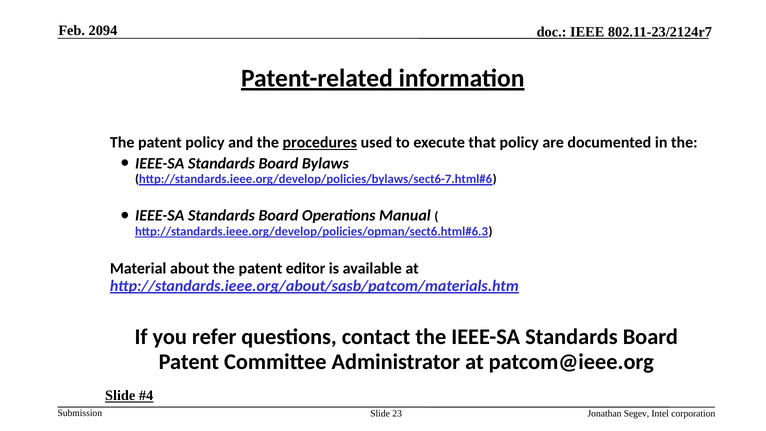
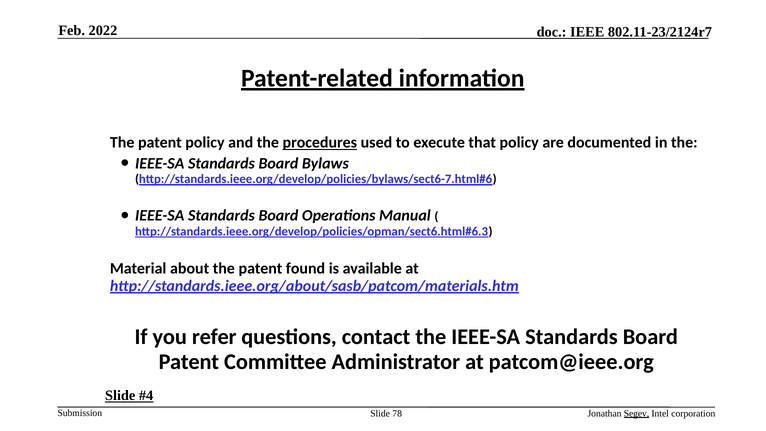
2094: 2094 -> 2022 (103, 30)
editor: editor -> found (305, 268)
23: 23 -> 78 (397, 413)
Segev underline: none -> present (637, 413)
